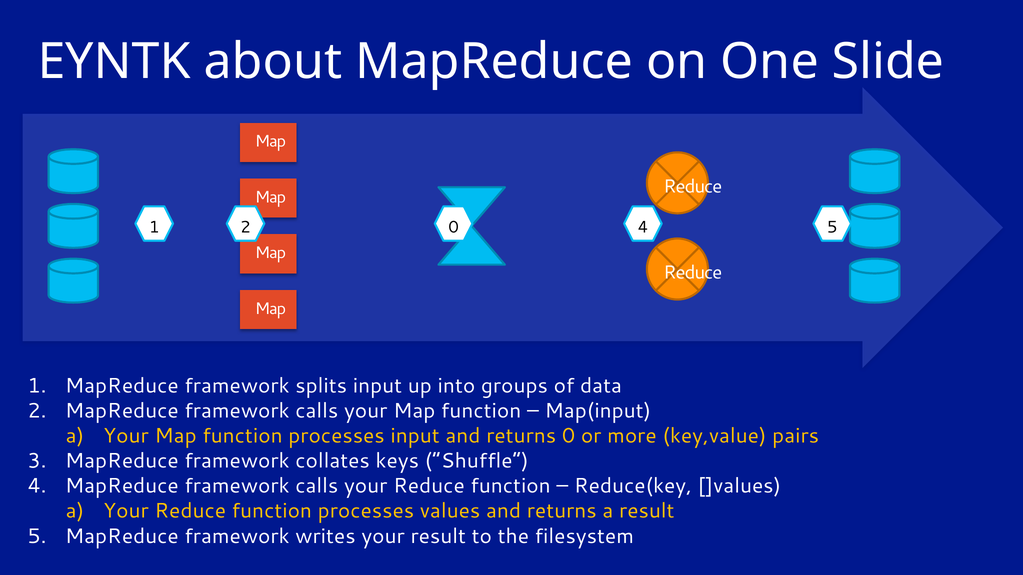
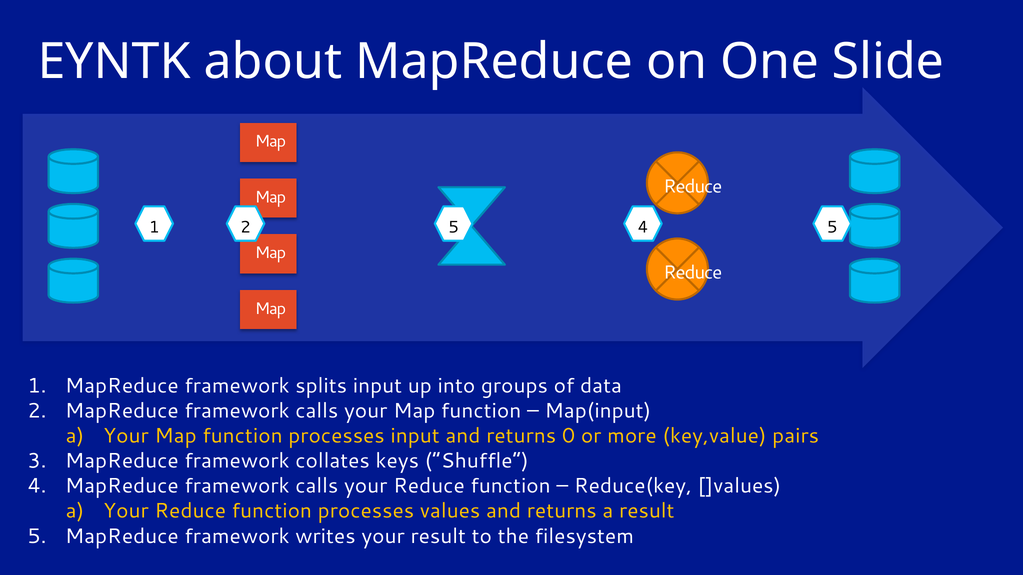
2 0: 0 -> 5 (454, 227)
